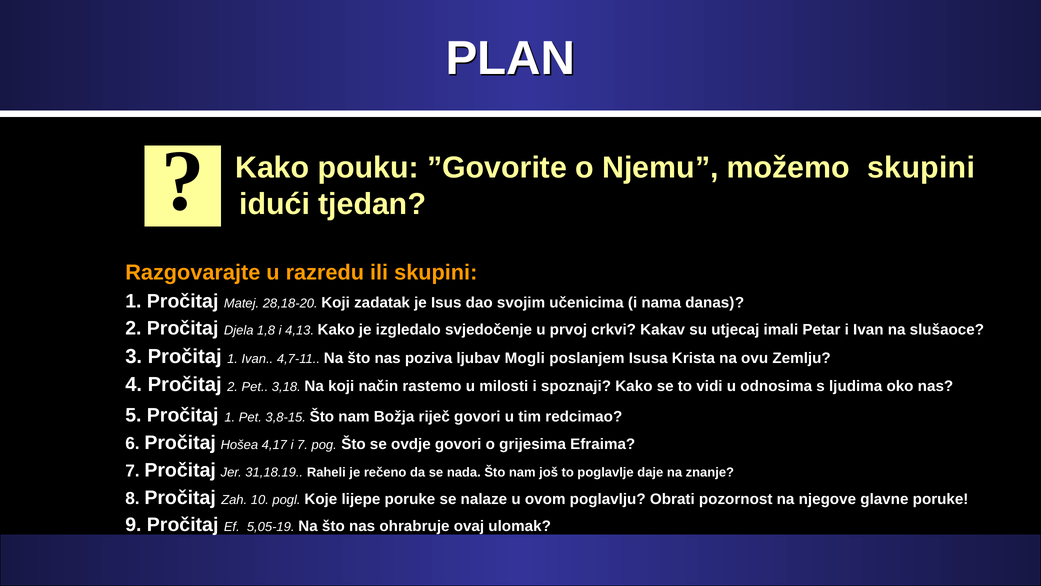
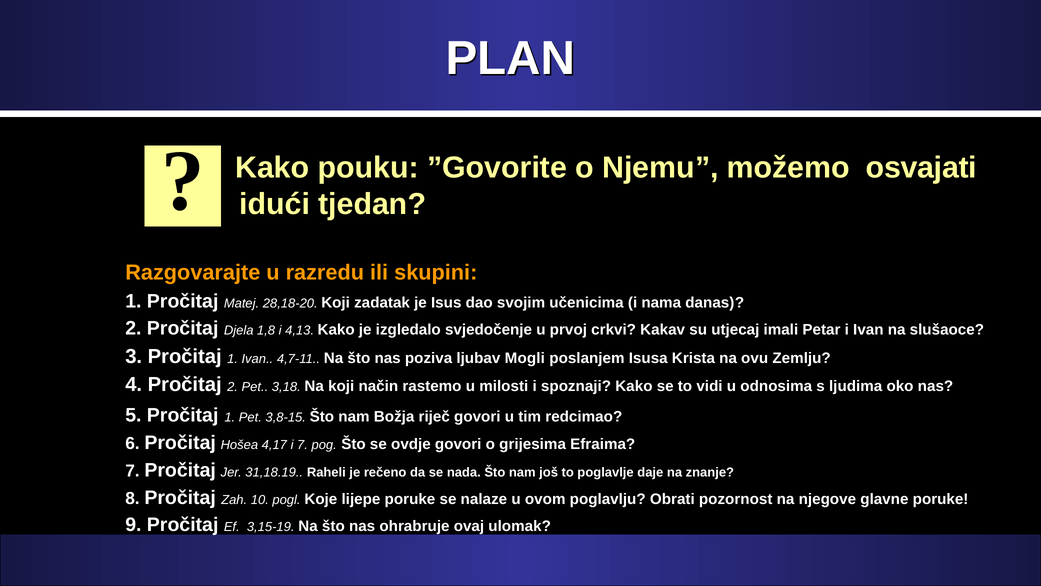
možemo skupini: skupini -> osvajati (921, 167)
5,05-19: 5,05-19 -> 3,15-19 (271, 527)
